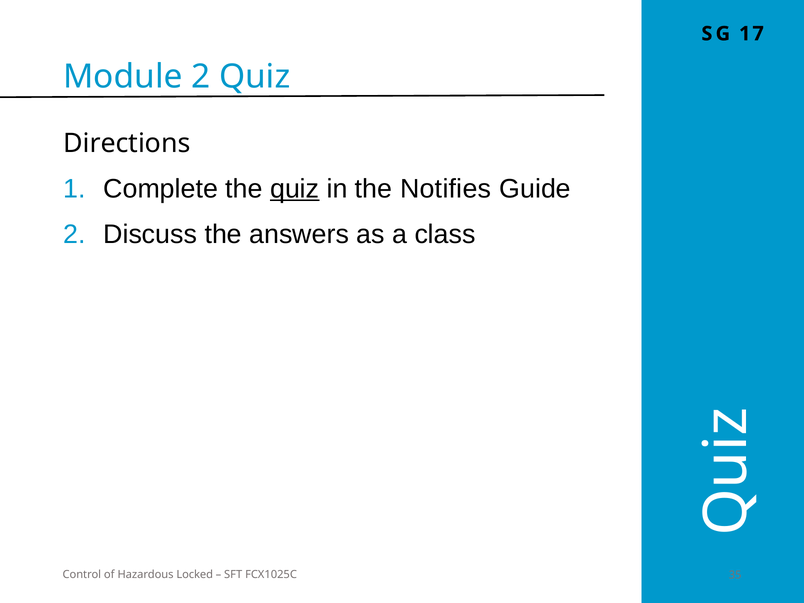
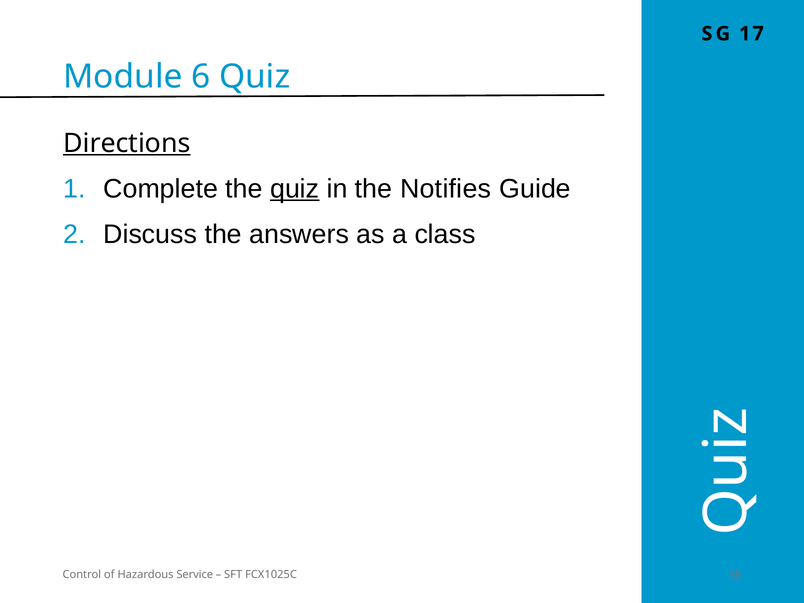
Module 2: 2 -> 6 (201, 77)
Directions underline: none -> present (127, 143)
Locked: Locked -> Service (195, 575)
